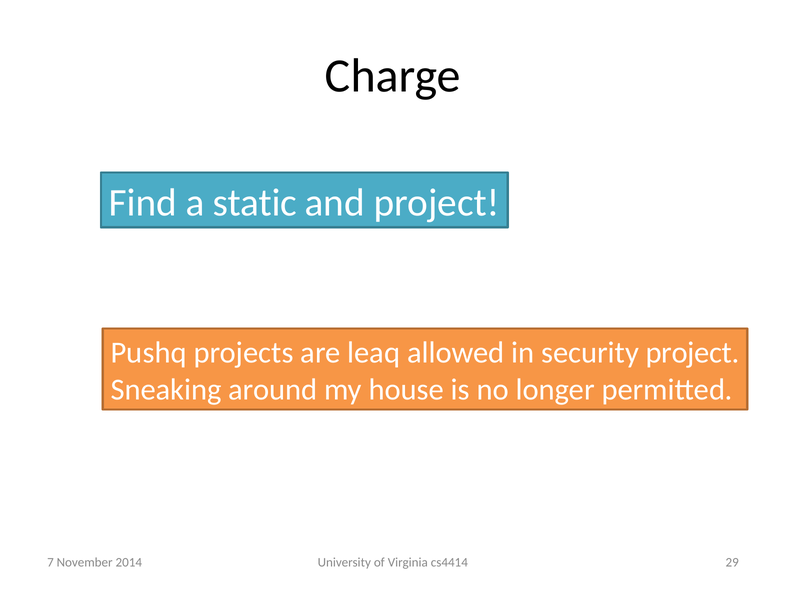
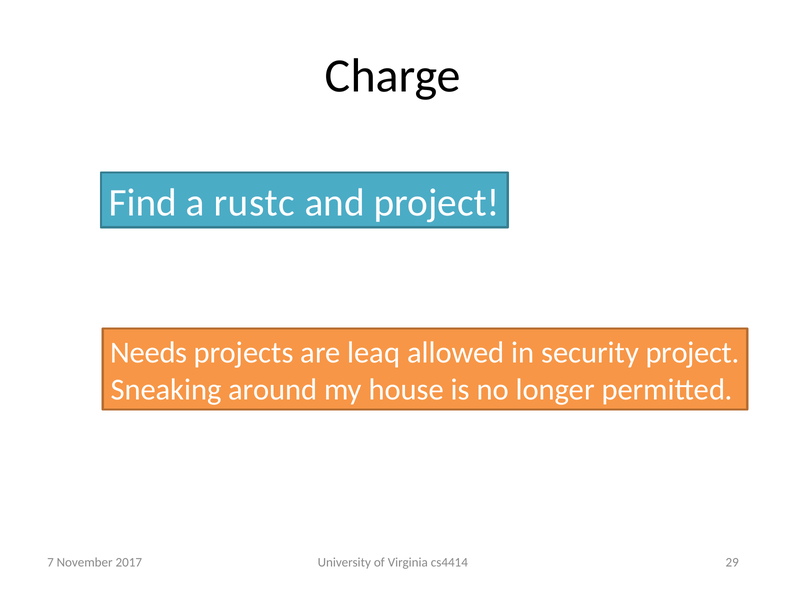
static: static -> rustc (254, 203)
Pushq: Pushq -> Needs (149, 353)
2014: 2014 -> 2017 (129, 563)
